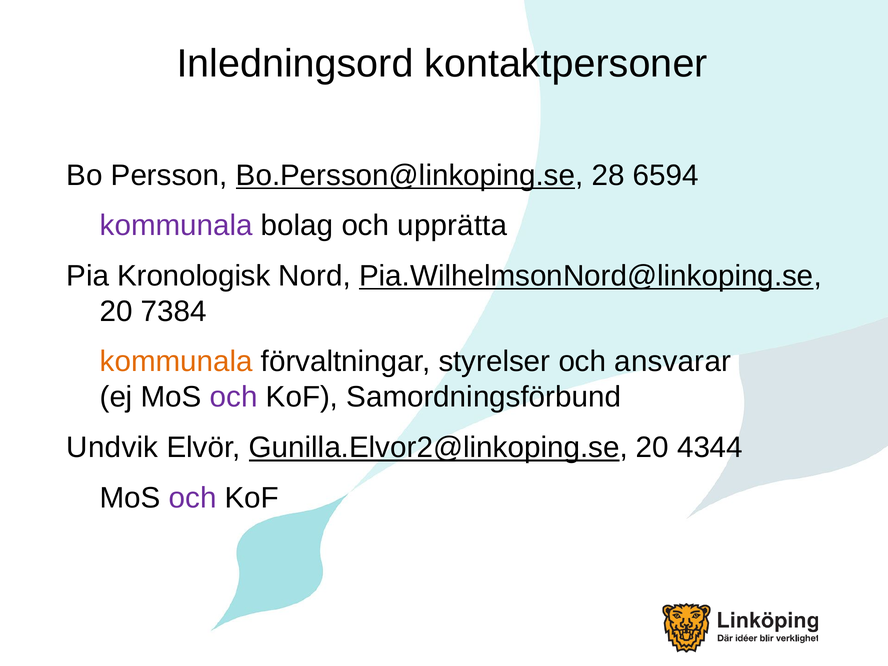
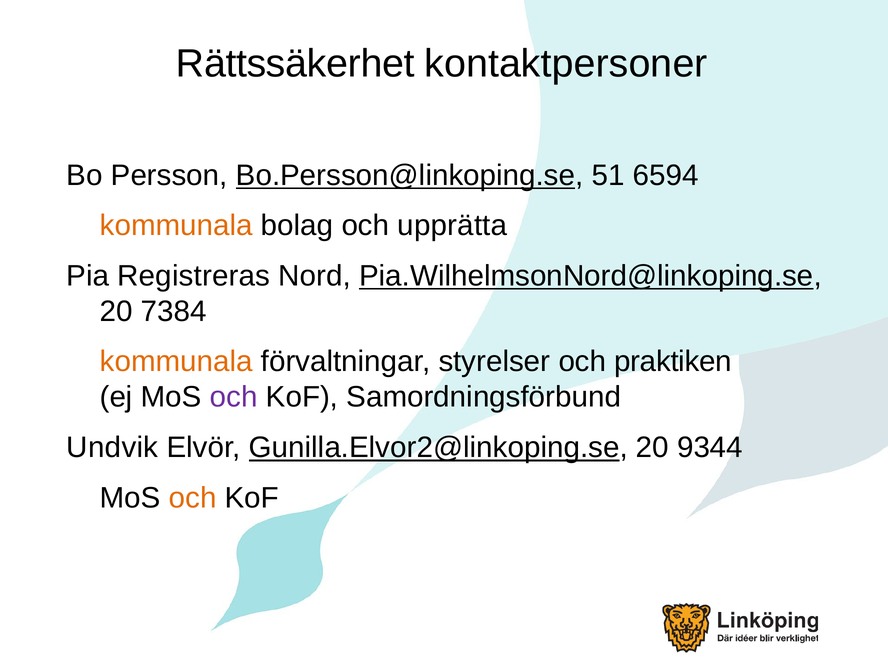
Inledningsord: Inledningsord -> Rättssäkerhet (295, 64)
28: 28 -> 51 (608, 175)
kommunala colour: purple -> orange (176, 226)
Kronologisk: Kronologisk -> Registreras (194, 276)
ansvarar: ansvarar -> praktiken (673, 362)
4344: 4344 -> 9344 (710, 448)
och colour: purple -> orange (193, 498)
